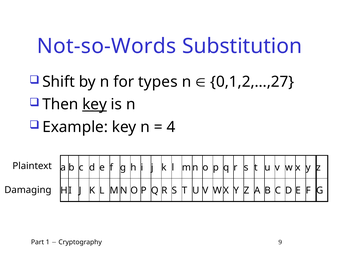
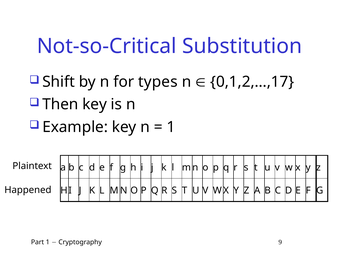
Not-so-Words: Not-so-Words -> Not-so-Critical (107, 46)
0,1,2,…,27: 0,1,2,…,27 -> 0,1,2,…,17 (252, 82)
key underline: present -> none (95, 104)
4: 4 -> 1 (171, 127)
Damaging: Damaging -> Happened (28, 190)
